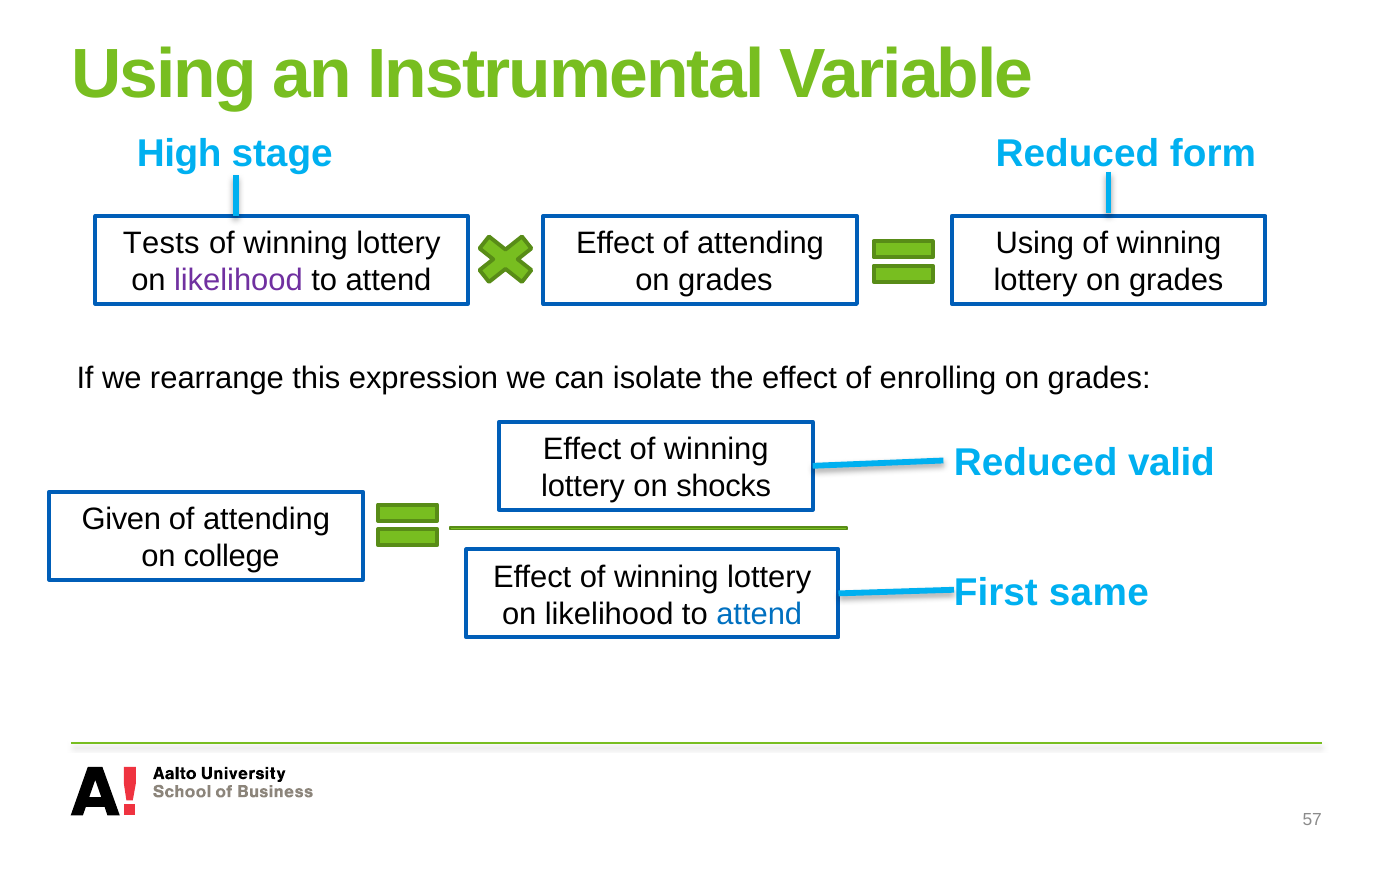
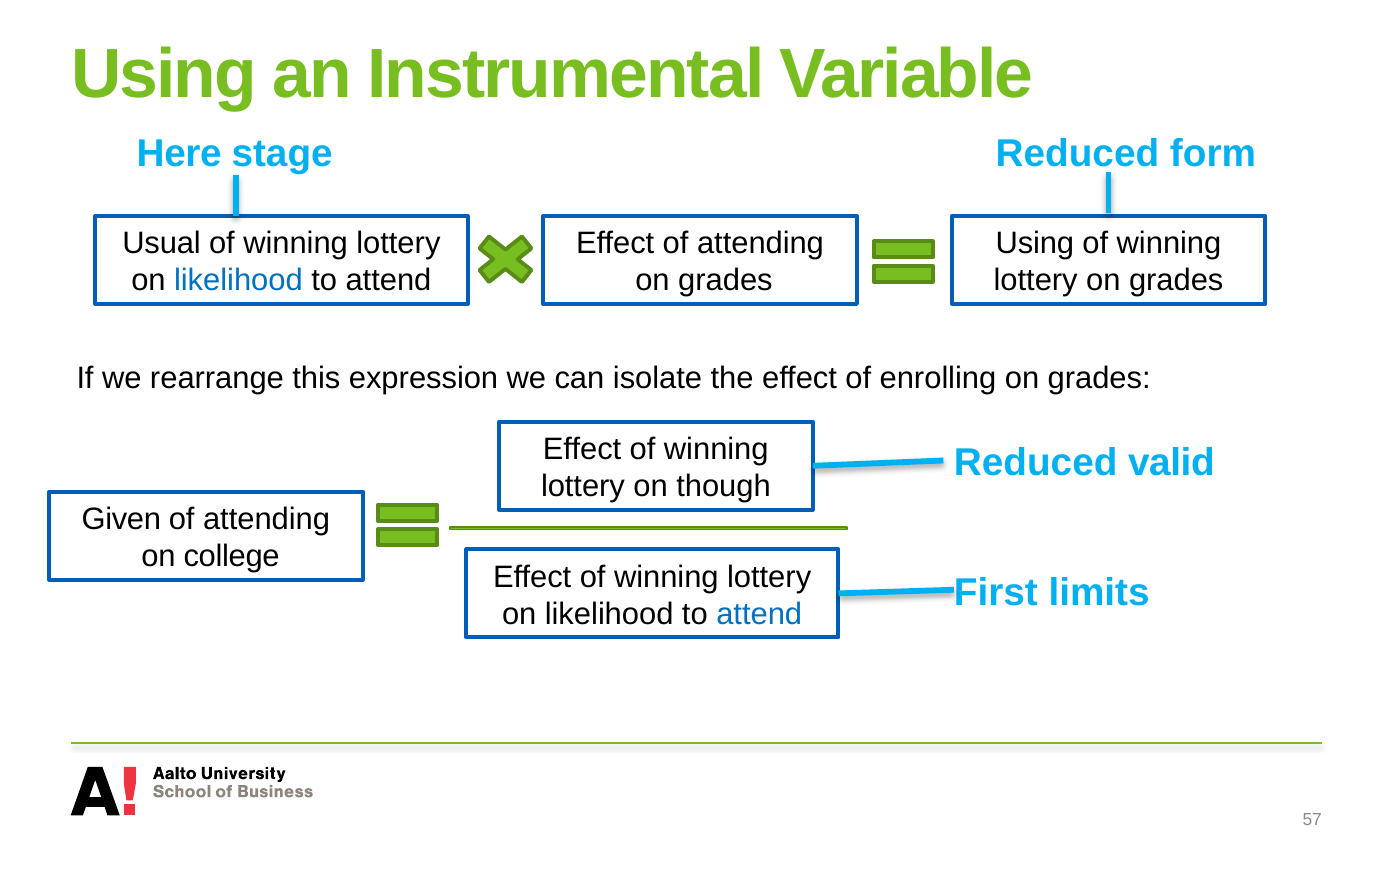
High: High -> Here (179, 154)
Tests: Tests -> Usual (162, 243)
likelihood colour: purple -> blue (238, 281)
shocks: shocks -> though (724, 486)
same: same -> limits (1099, 592)
